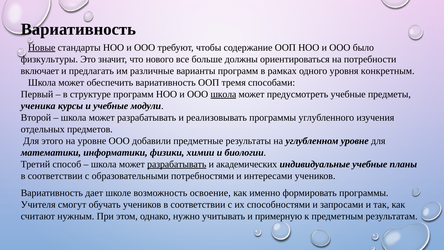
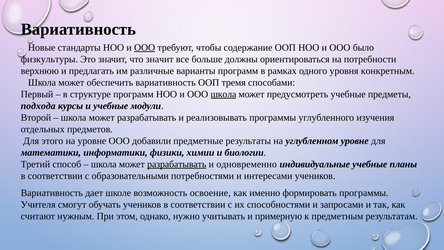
Новые underline: present -> none (42, 47)
ООО underline: none -> present (145, 47)
что нового: нового -> значит (160, 59)
включает: включает -> верхнюю (40, 71)
ученика: ученика -> подхода (38, 106)
академических: академических -> одновременно (247, 164)
